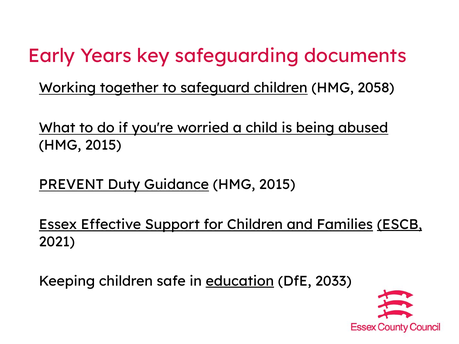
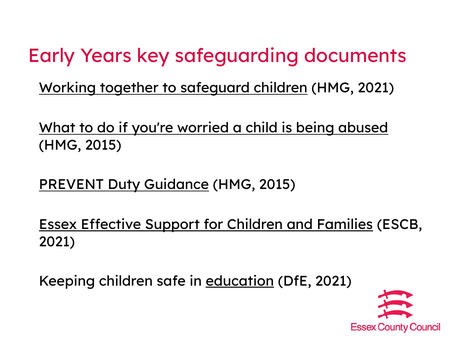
HMG 2058: 2058 -> 2021 (376, 88)
ESCB underline: present -> none (400, 225)
DfE 2033: 2033 -> 2021 (333, 281)
